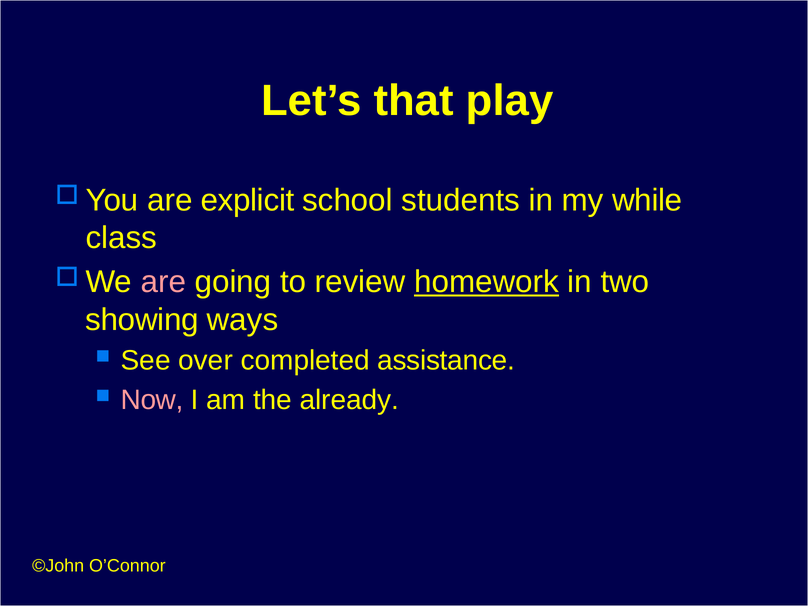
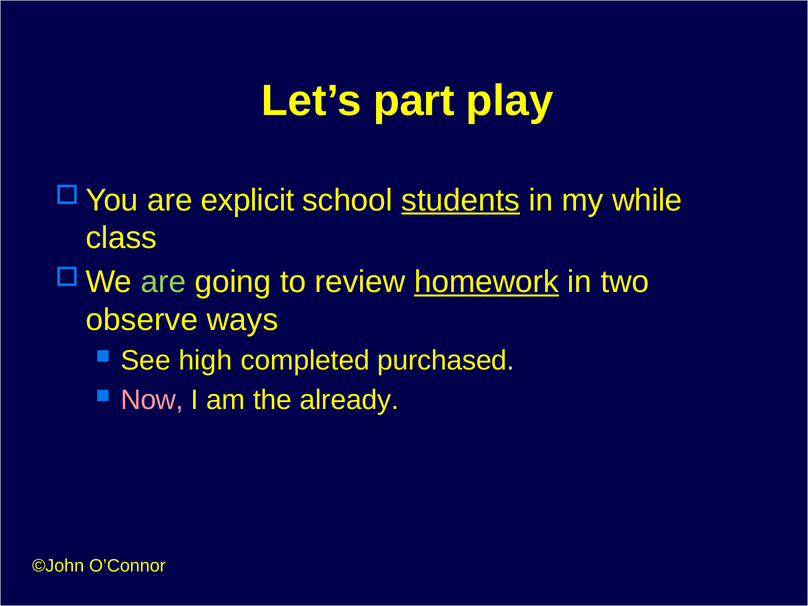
that: that -> part (414, 101)
students underline: none -> present (461, 200)
are colour: pink -> light green (163, 282)
showing: showing -> observe (142, 320)
over: over -> high (205, 361)
assistance: assistance -> purchased (446, 361)
